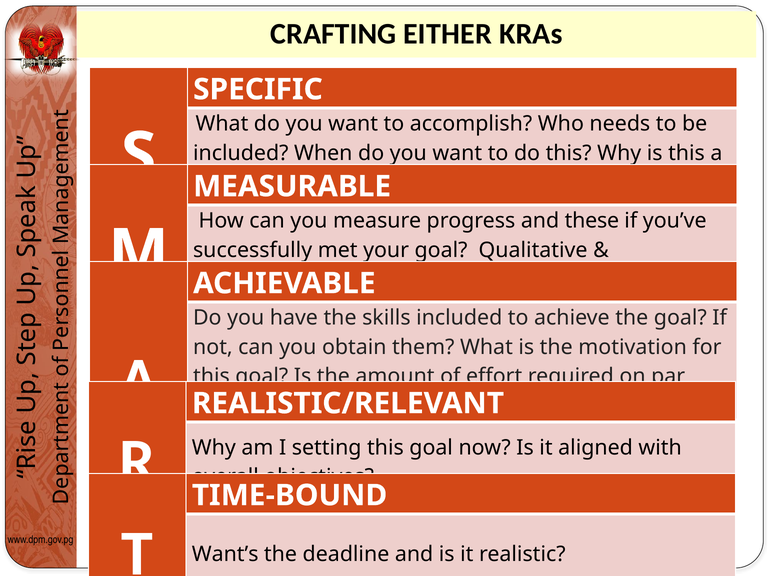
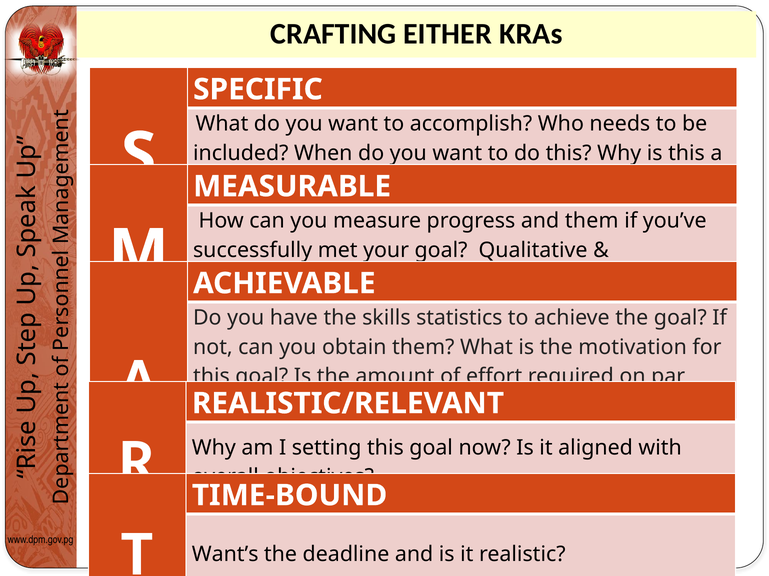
and these: these -> them (592, 221)
skills included: included -> statistics (459, 318)
